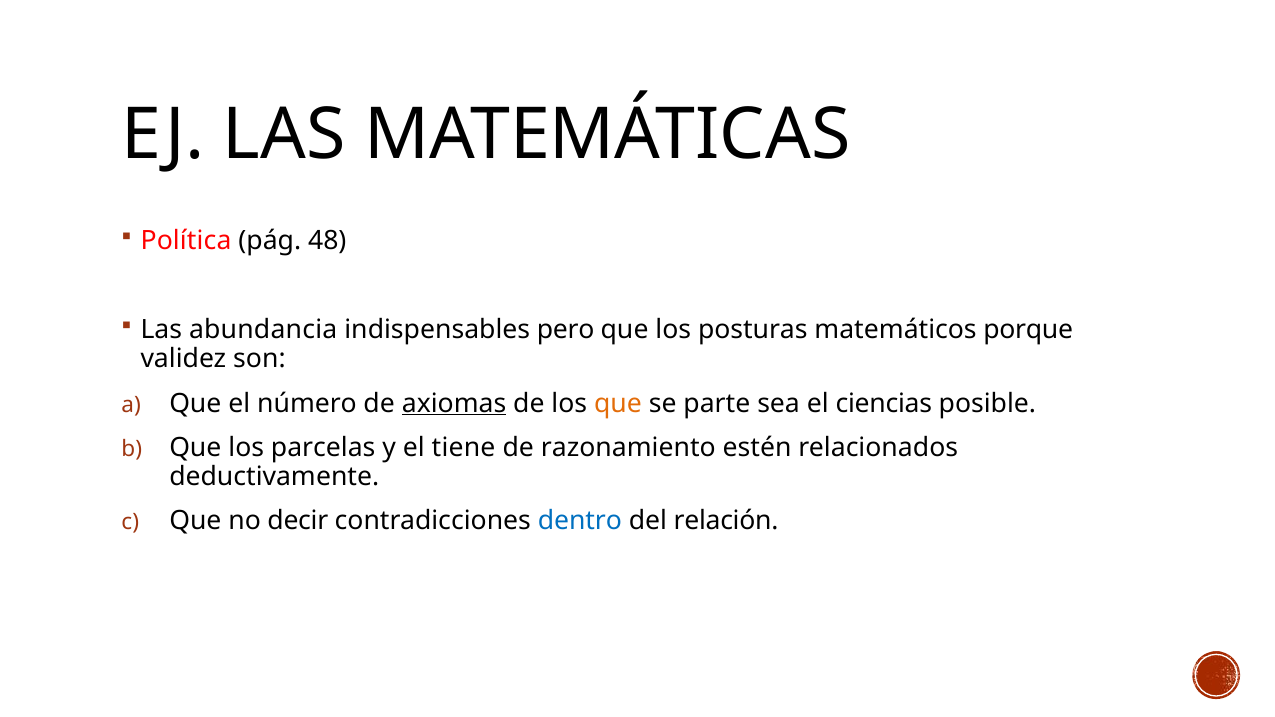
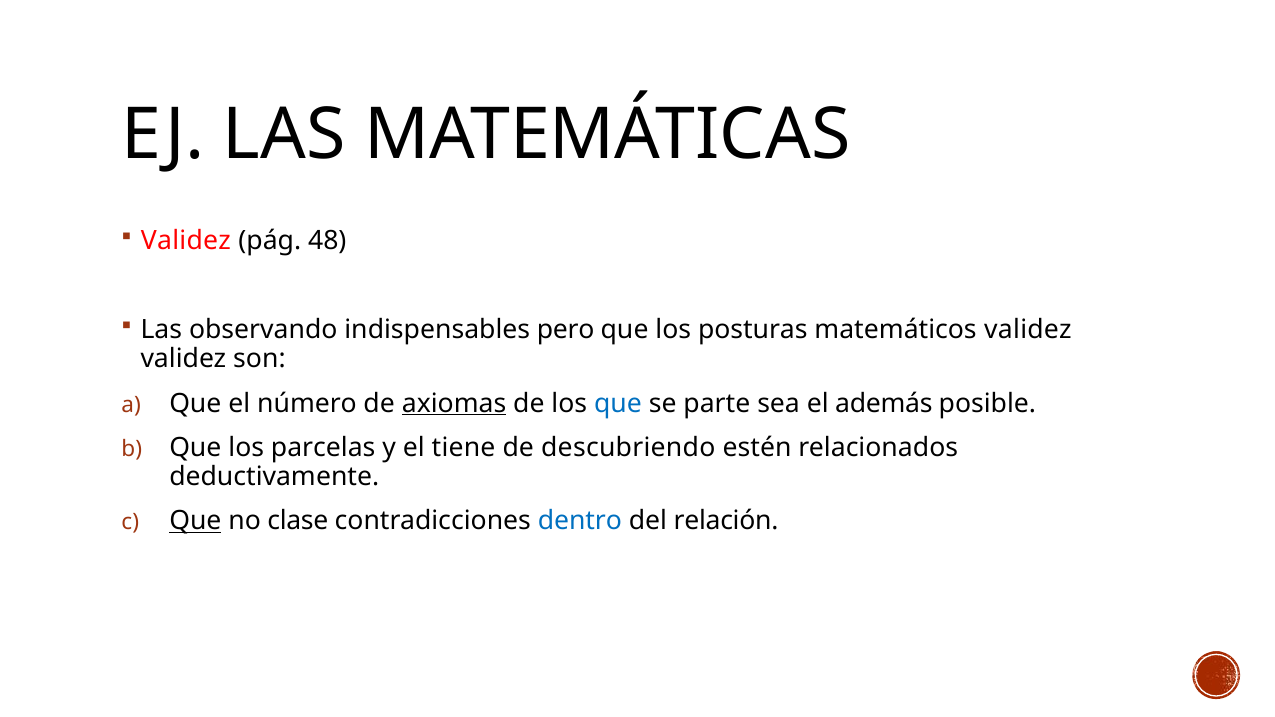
Política: Política -> Validez (186, 241)
abundancia: abundancia -> observando (263, 330)
matemáticos porque: porque -> validez (1028, 330)
que colour: orange -> blue (618, 403)
ciencias: ciencias -> además (884, 403)
razonamiento: razonamiento -> descubriendo (628, 448)
Que underline: none -> present (195, 521)
decir: decir -> clase (298, 521)
